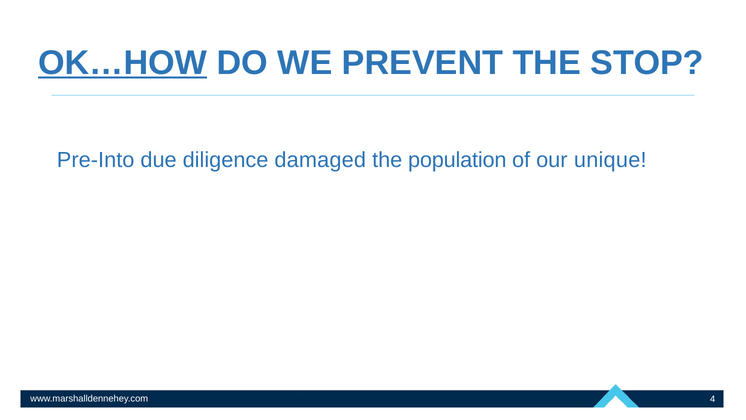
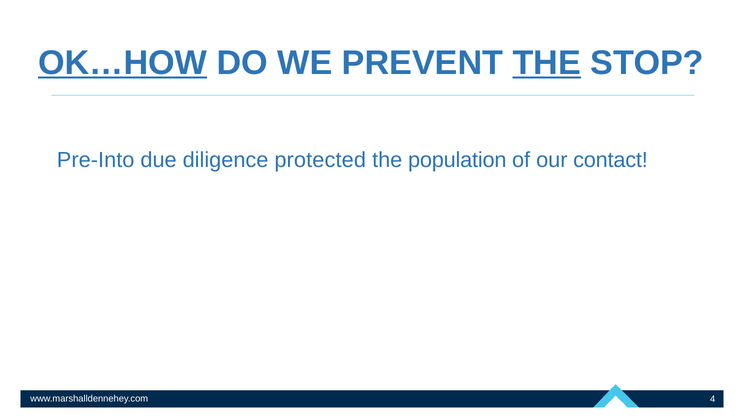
THE underline: none -> present (547, 63)
damaged: damaged -> protected (320, 160)
unique: unique -> contact (610, 160)
